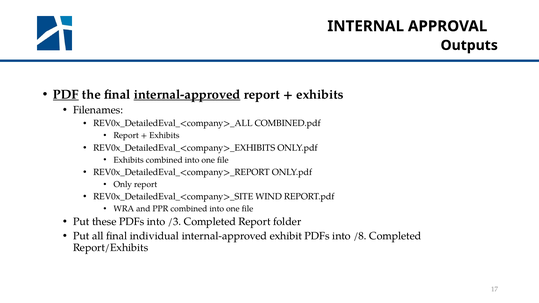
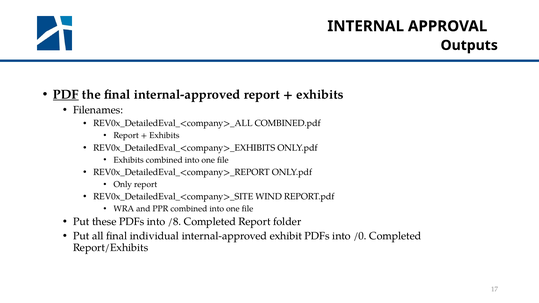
internal-approved underline: present -> none (187, 94)
/3: /3 -> /8 (175, 222)
/8: /8 -> /0 (360, 236)
